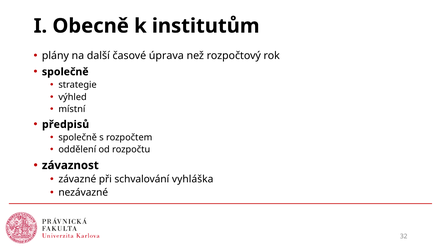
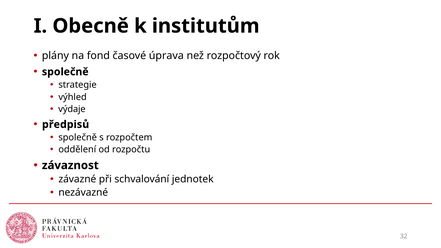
další: další -> fond (98, 56)
místní: místní -> výdaje (72, 109)
vyhláška: vyhláška -> jednotek (193, 179)
